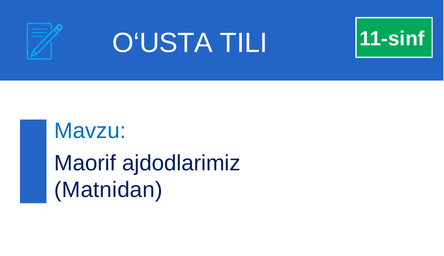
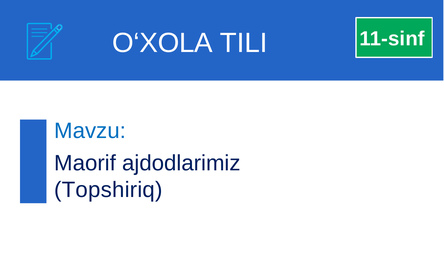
O‘USTA: O‘USTA -> O‘XOLA (162, 43)
Matnidan: Matnidan -> Topshiriq (108, 190)
